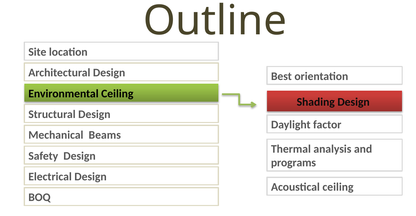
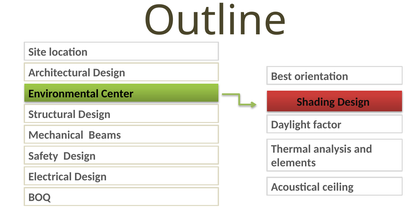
Environmental Ceiling: Ceiling -> Center (117, 94)
programs: programs -> elements (293, 163)
